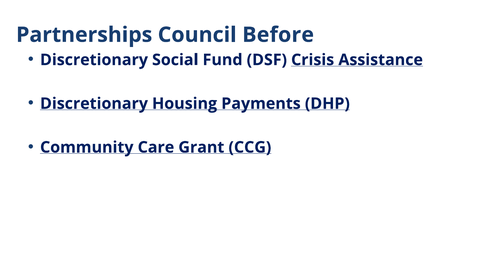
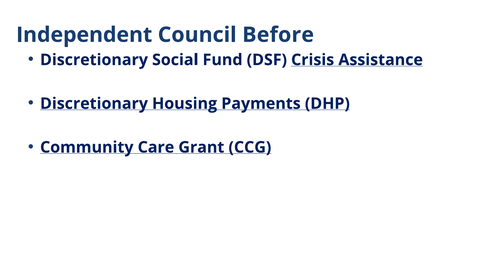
Partnerships: Partnerships -> Independent (84, 35)
